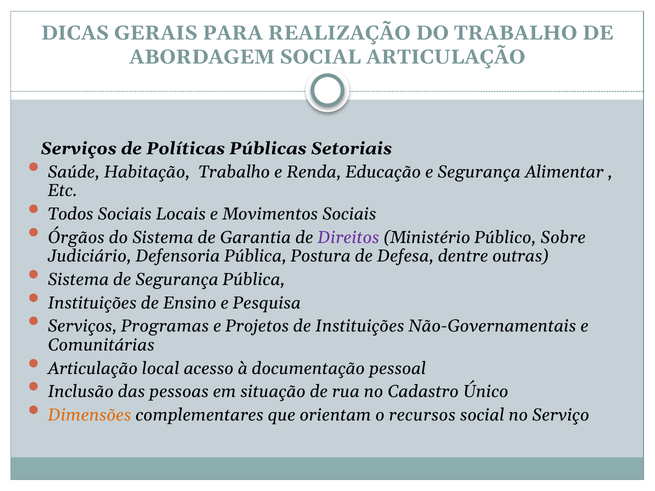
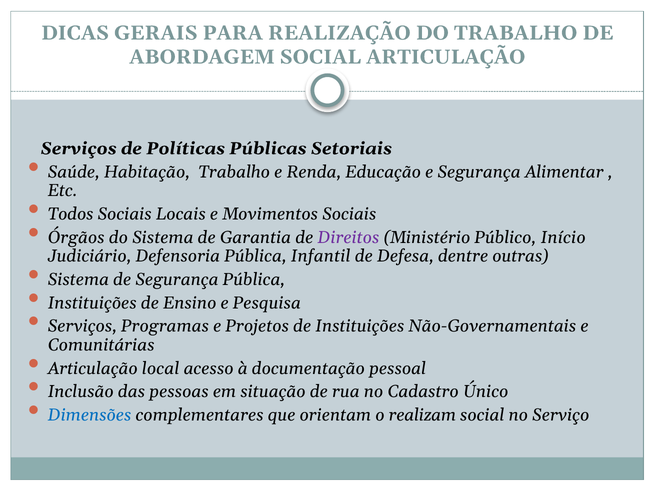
Sobre: Sobre -> Início (563, 237)
Postura: Postura -> Infantil (321, 256)
Dimensões colour: orange -> blue (90, 415)
recursos: recursos -> realizam (422, 415)
